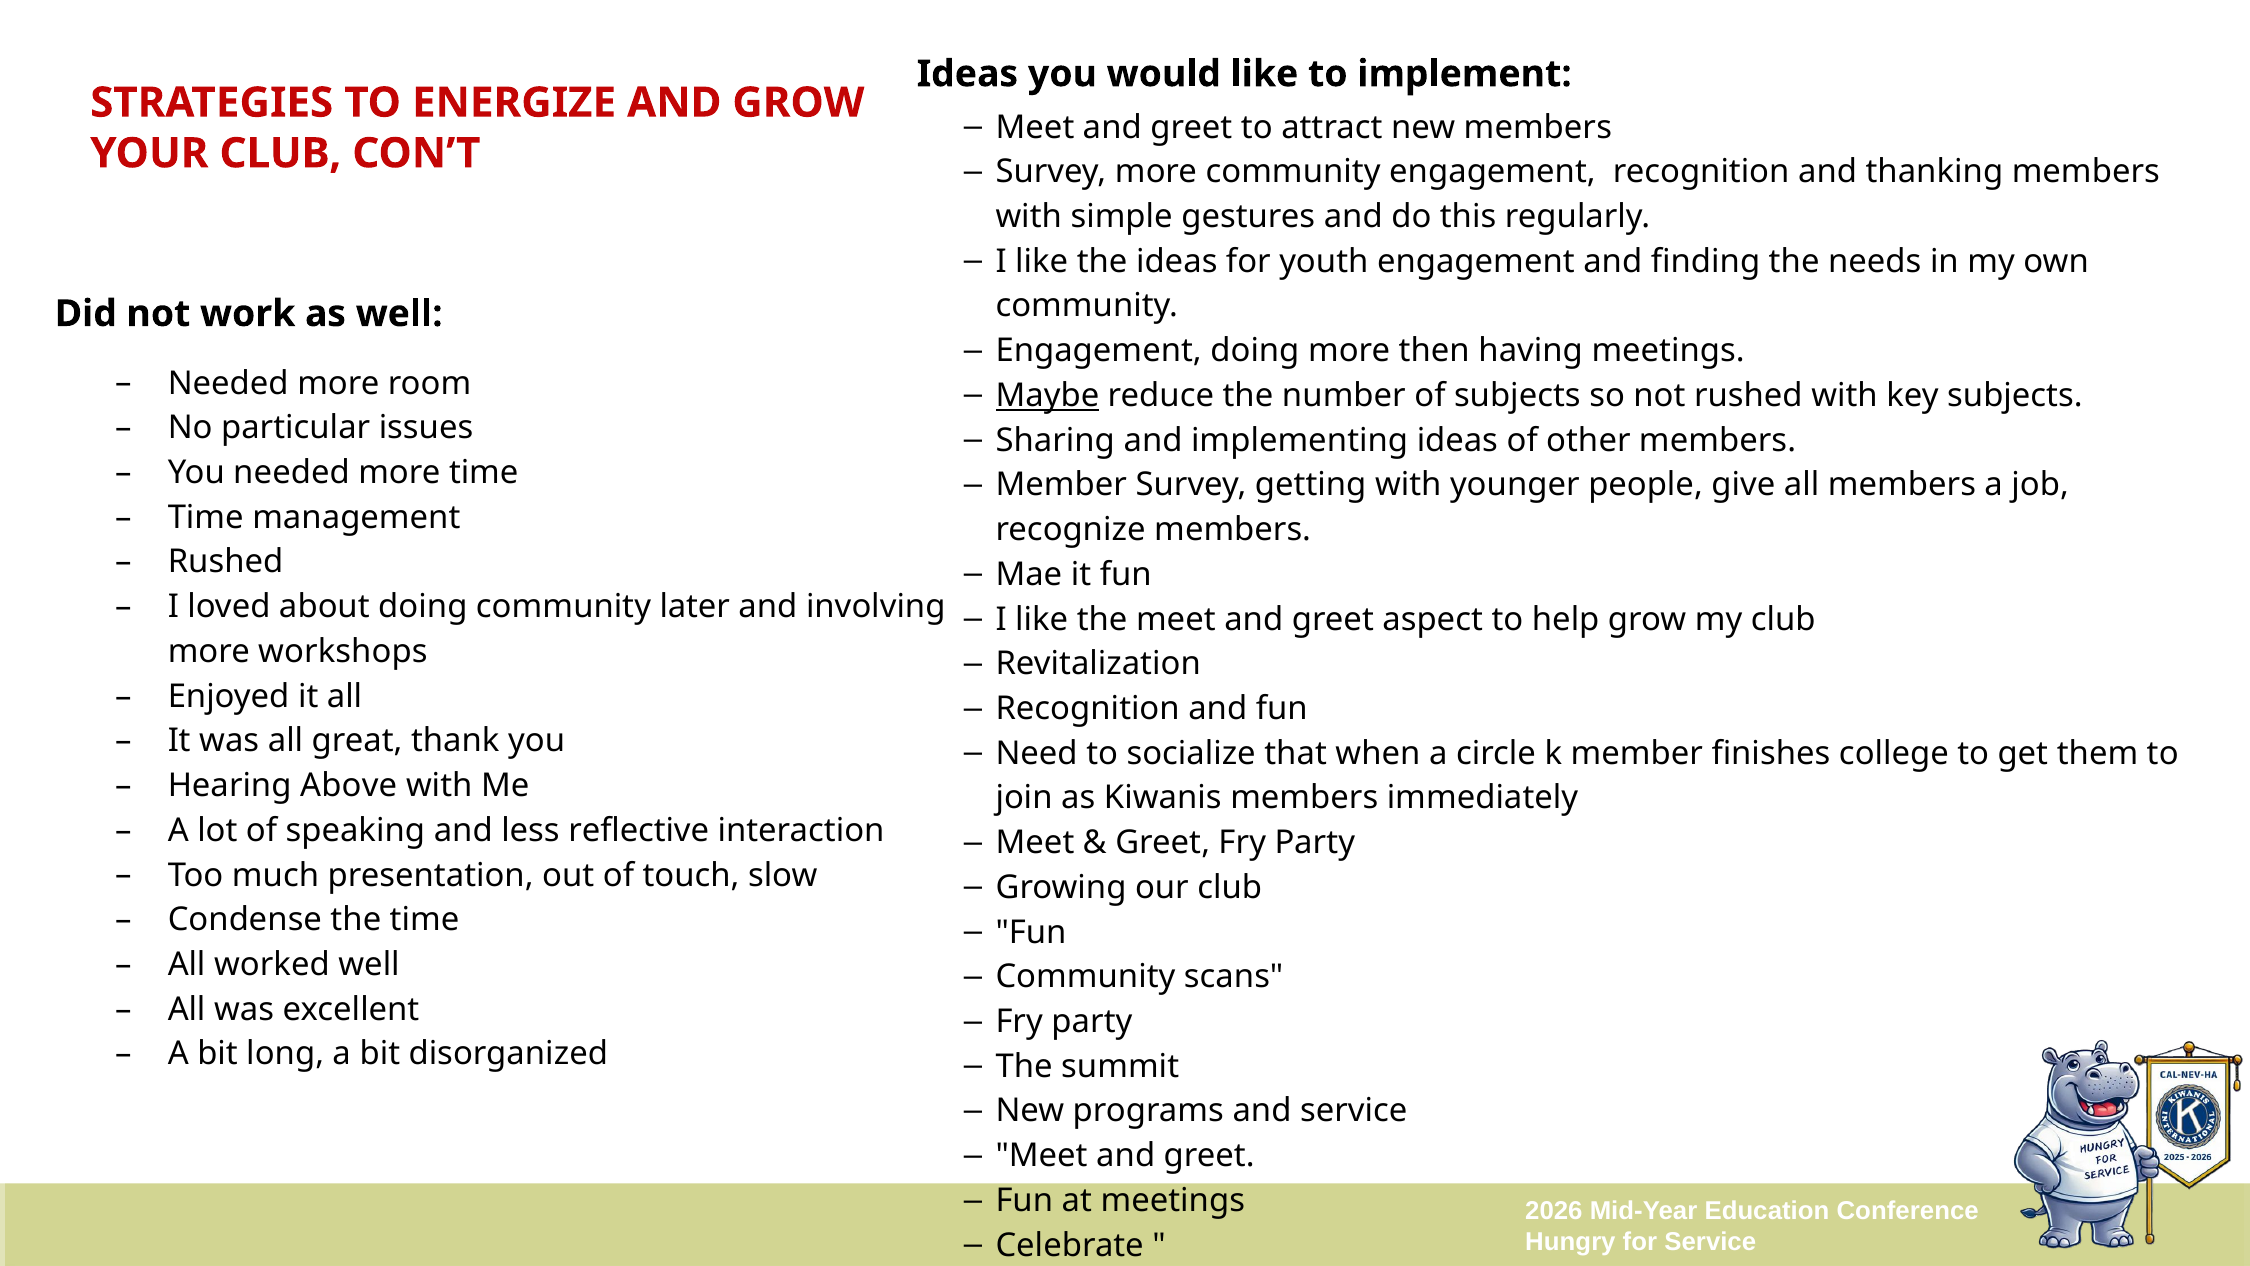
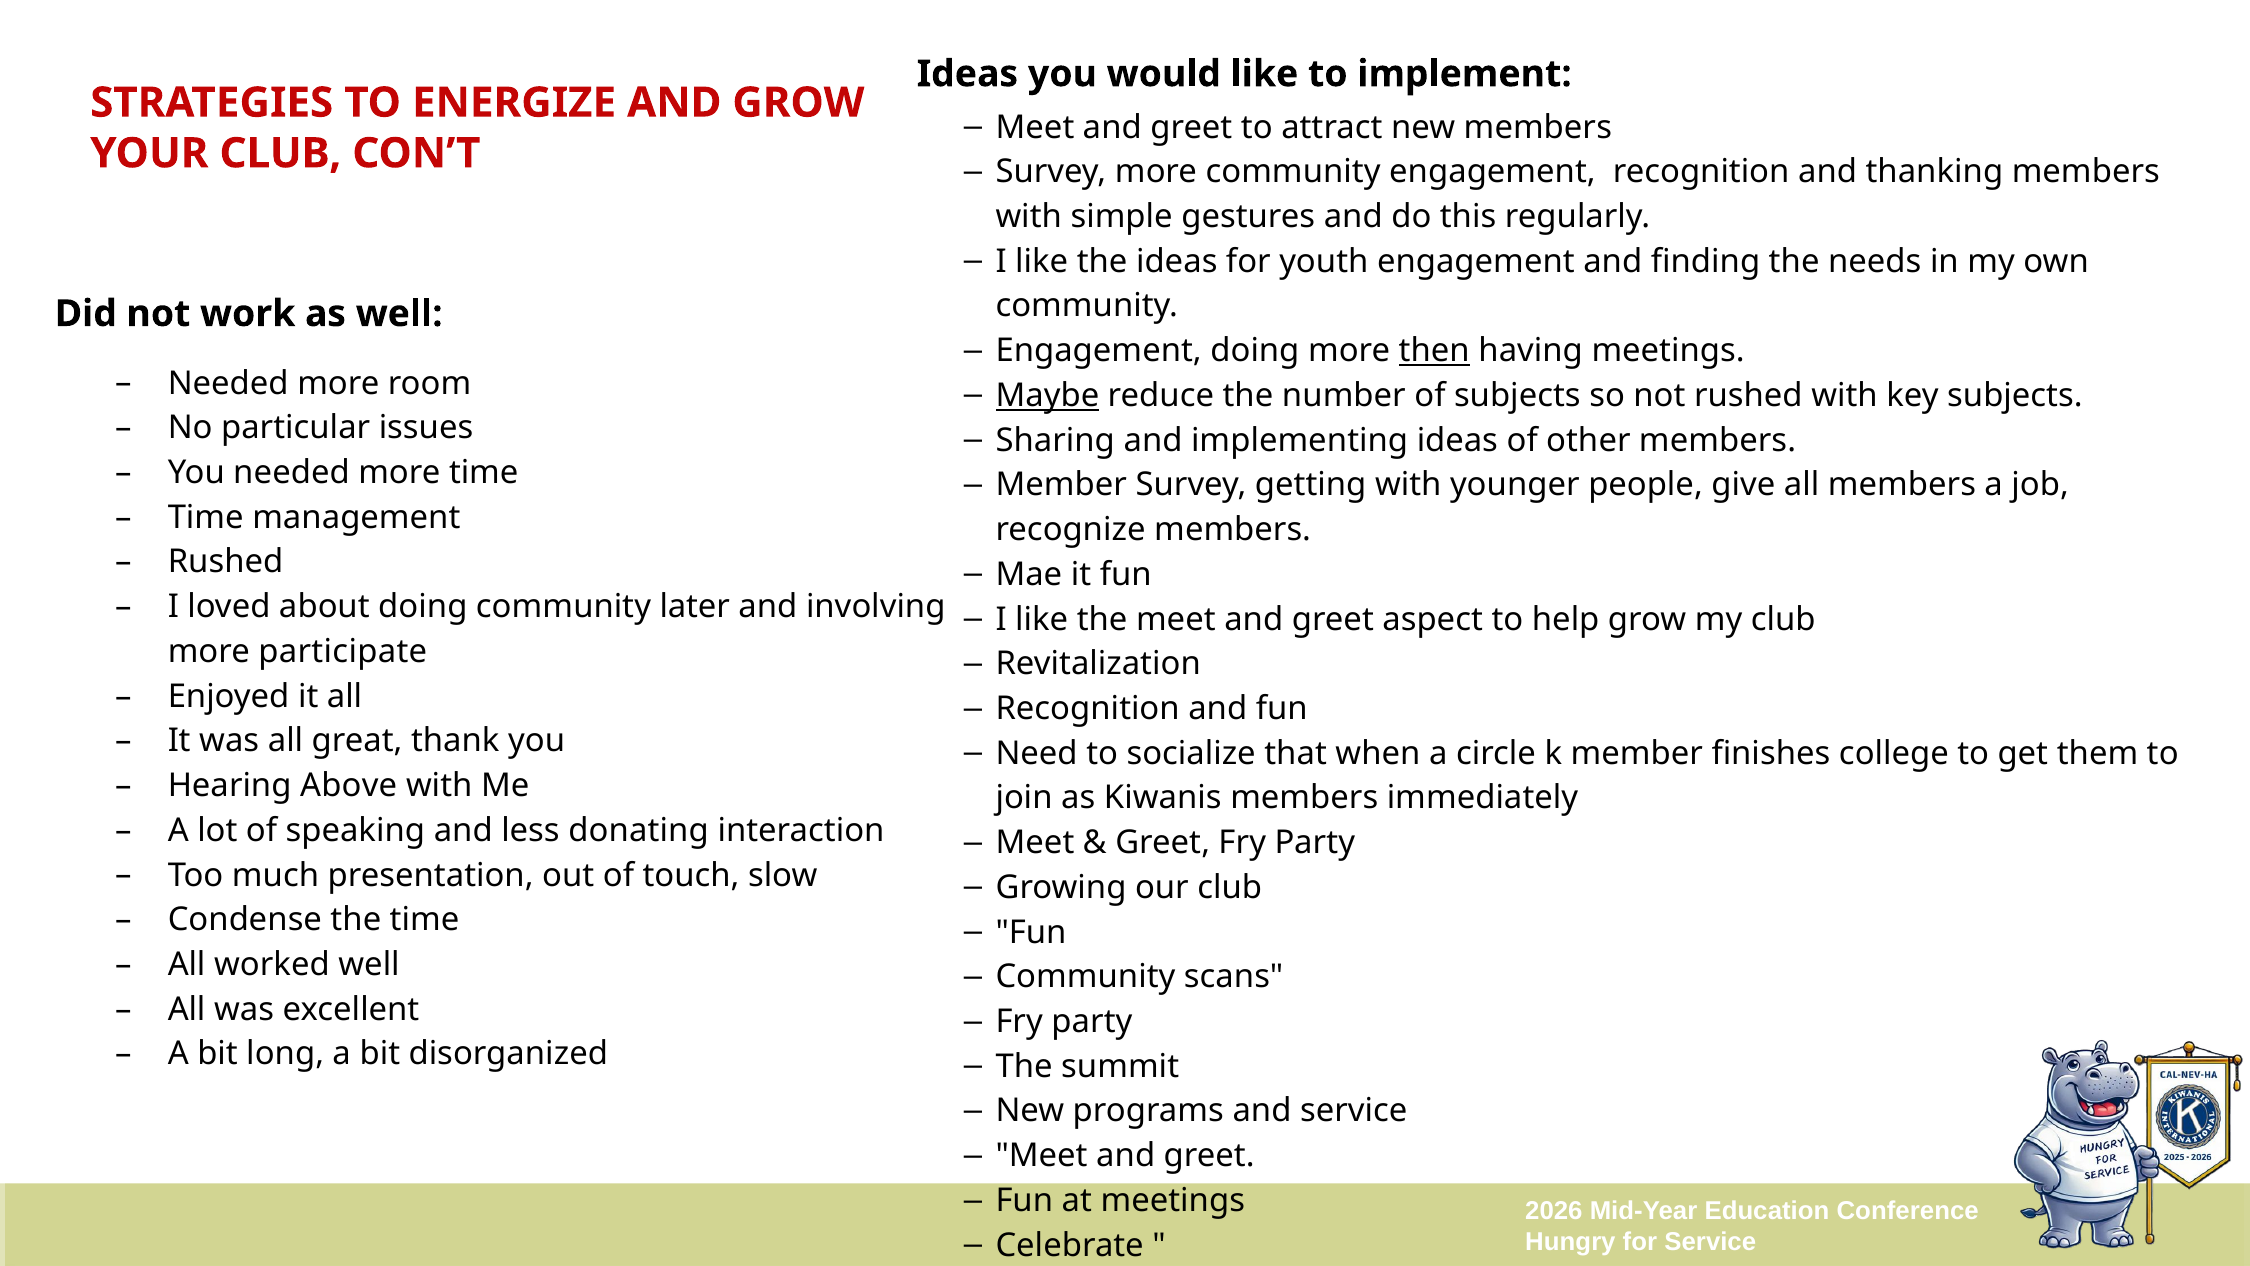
then underline: none -> present (1434, 351)
workshops: workshops -> participate (343, 651)
reflective: reflective -> donating (639, 830)
